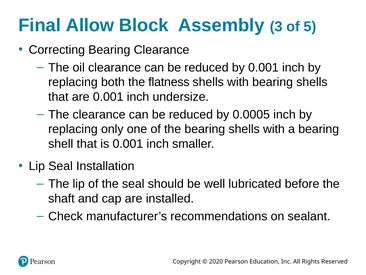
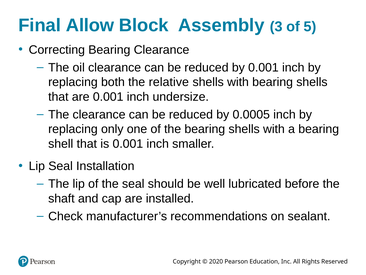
flatness: flatness -> relative (169, 82)
